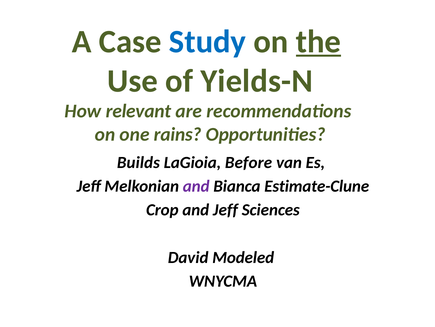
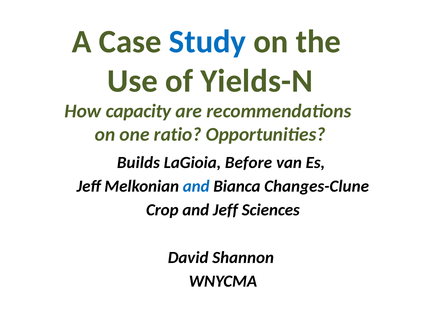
the underline: present -> none (318, 42)
relevant: relevant -> capacity (139, 111)
rains: rains -> ratio (178, 134)
and colour: purple -> blue (196, 186)
Estimate-Clune: Estimate-Clune -> Changes-Clune (317, 186)
Modeled: Modeled -> Shannon (243, 257)
